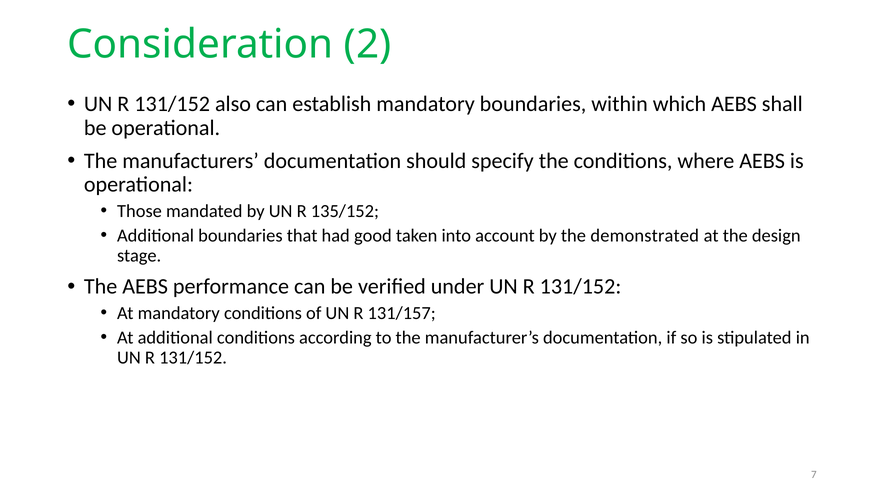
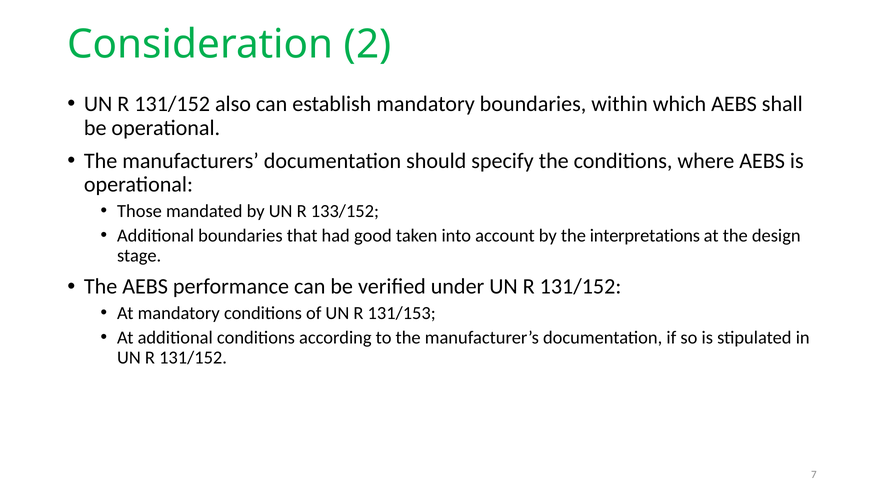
135/152: 135/152 -> 133/152 (345, 211)
demonstrated: demonstrated -> interpretations (645, 236)
131/157: 131/157 -> 131/153 (402, 313)
